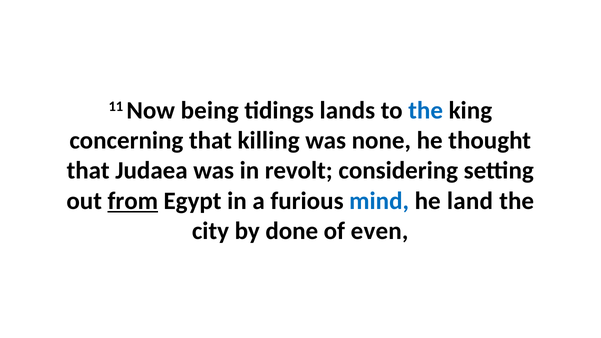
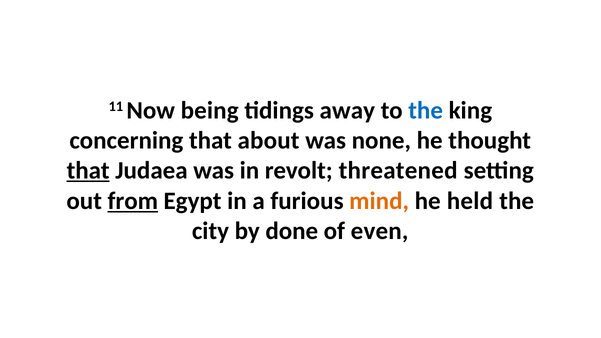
lands: lands -> away (347, 111)
killing: killing -> about (269, 141)
that underline: none -> present (88, 171)
considering: considering -> threatened (398, 171)
mind colour: blue -> orange (379, 201)
land: land -> held (470, 201)
